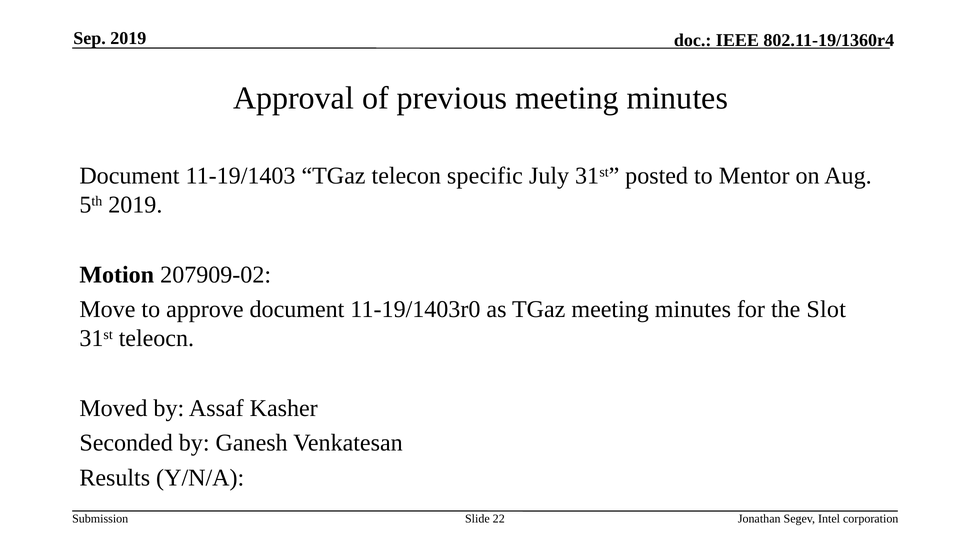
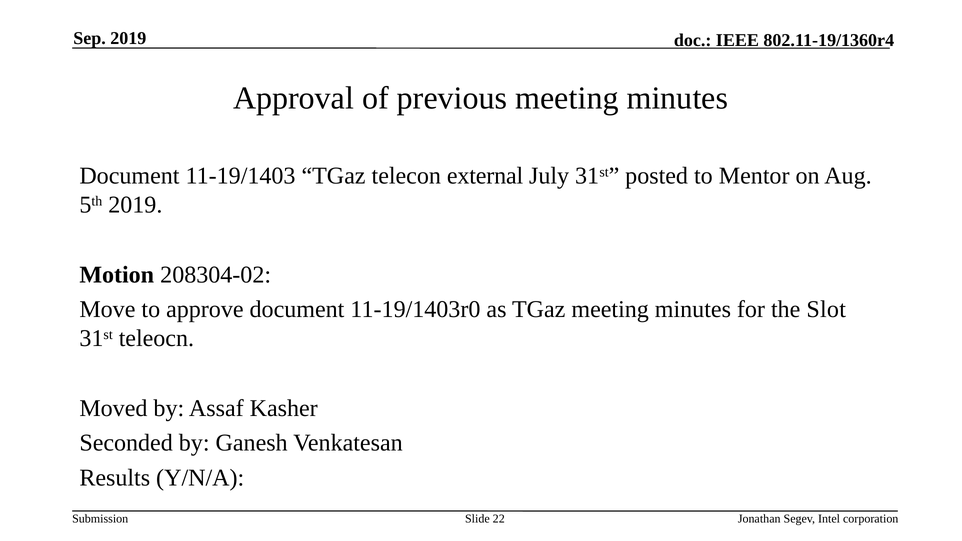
specific: specific -> external (485, 176)
207909-02: 207909-02 -> 208304-02 (216, 275)
